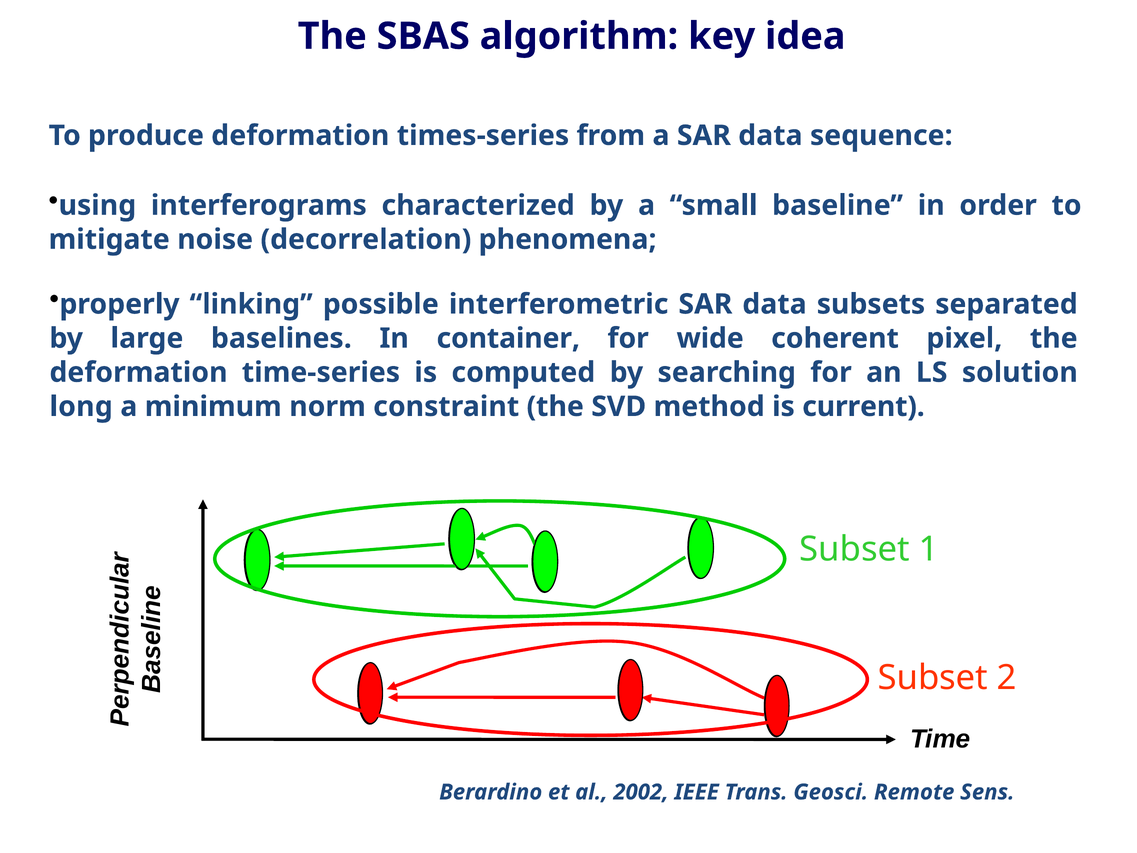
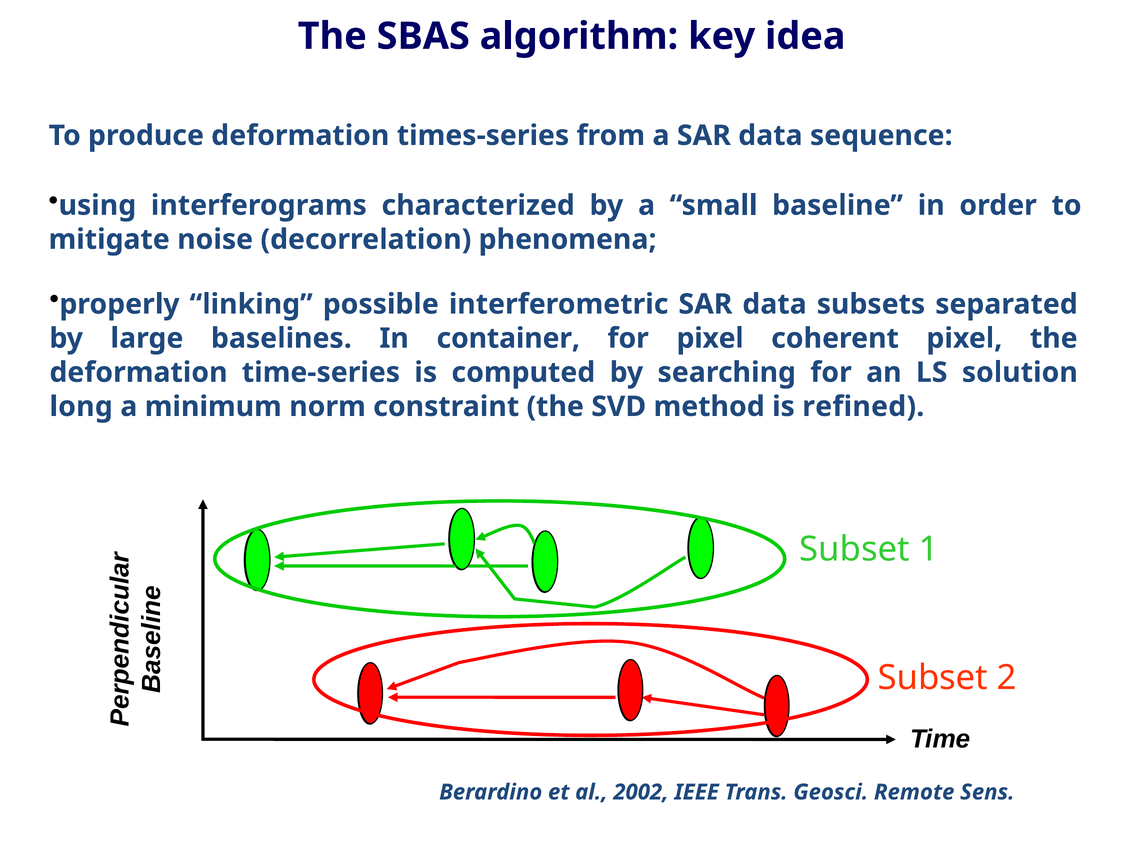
for wide: wide -> pixel (710, 338)
current: current -> refined (863, 406)
